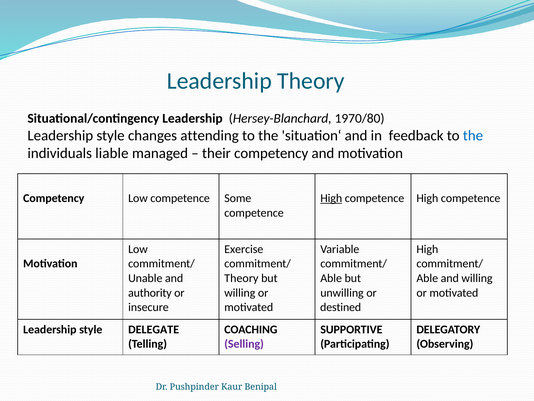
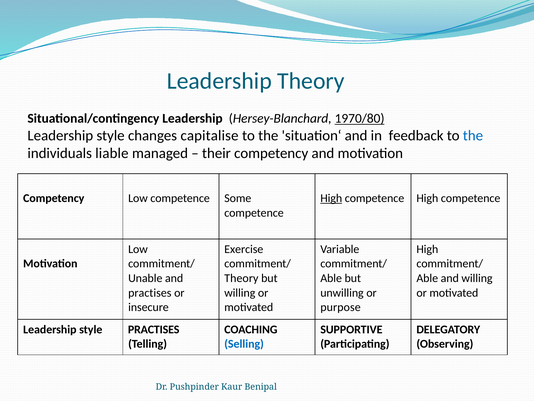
1970/80 underline: none -> present (360, 118)
attending: attending -> capitalise (210, 135)
authority: authority -> practises (150, 292)
destined: destined -> purpose (341, 307)
style DELEGATE: DELEGATE -> PRACTISES (154, 329)
Selling colour: purple -> blue (244, 344)
